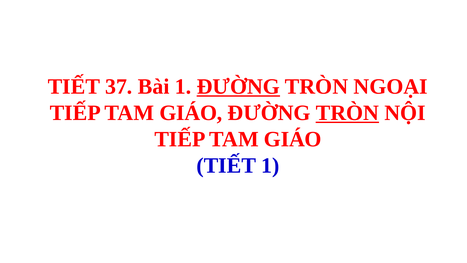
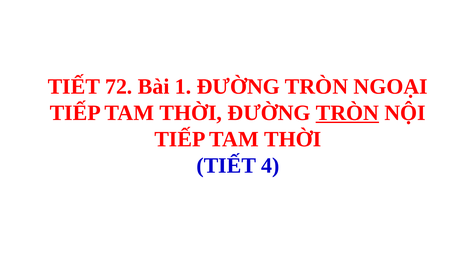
37: 37 -> 72 (119, 86)
ĐƯỜNG underline: present -> none (238, 86)
GIÁO: GIÁO -> THỜI (191, 113)
GIÁO: GIÁO -> THỜI (293, 139)
TIẾT 1: 1 -> 4 (270, 165)
